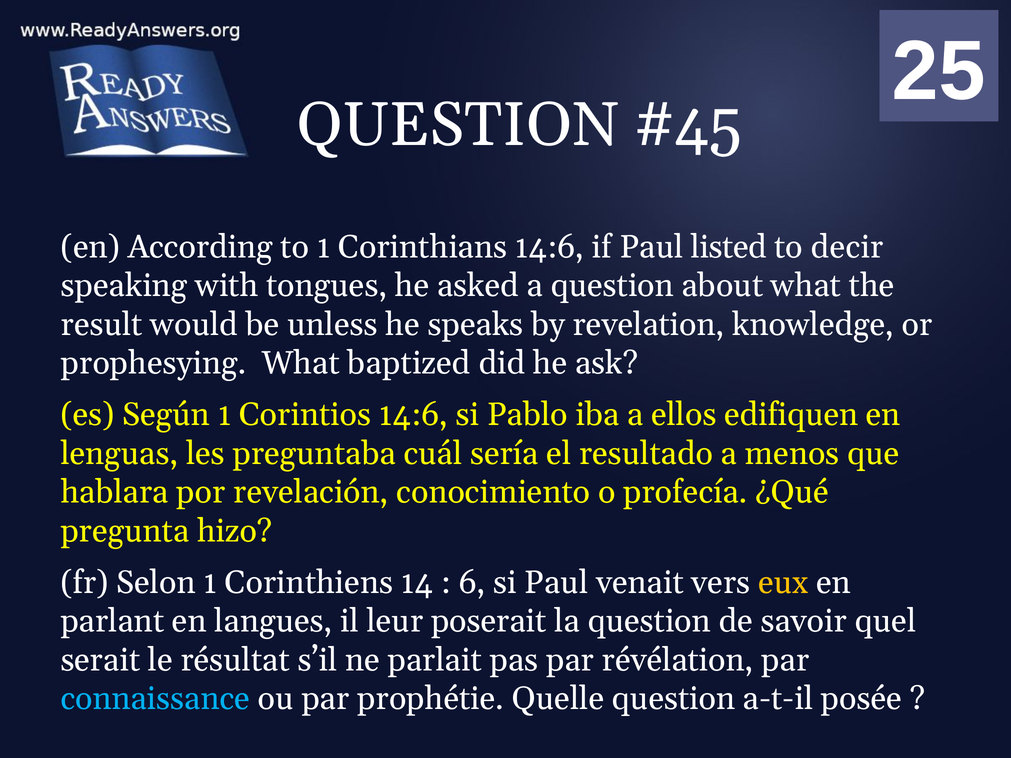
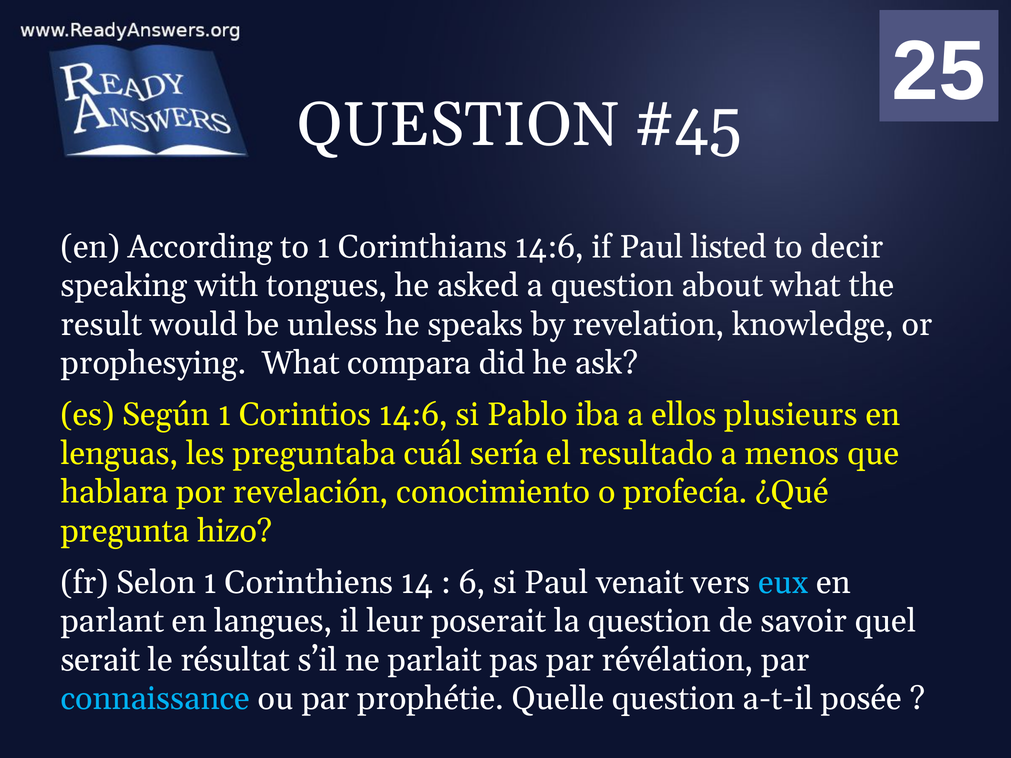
baptized: baptized -> compara (409, 363)
edifiquen: edifiquen -> plusieurs (791, 415)
eux colour: yellow -> light blue (783, 583)
